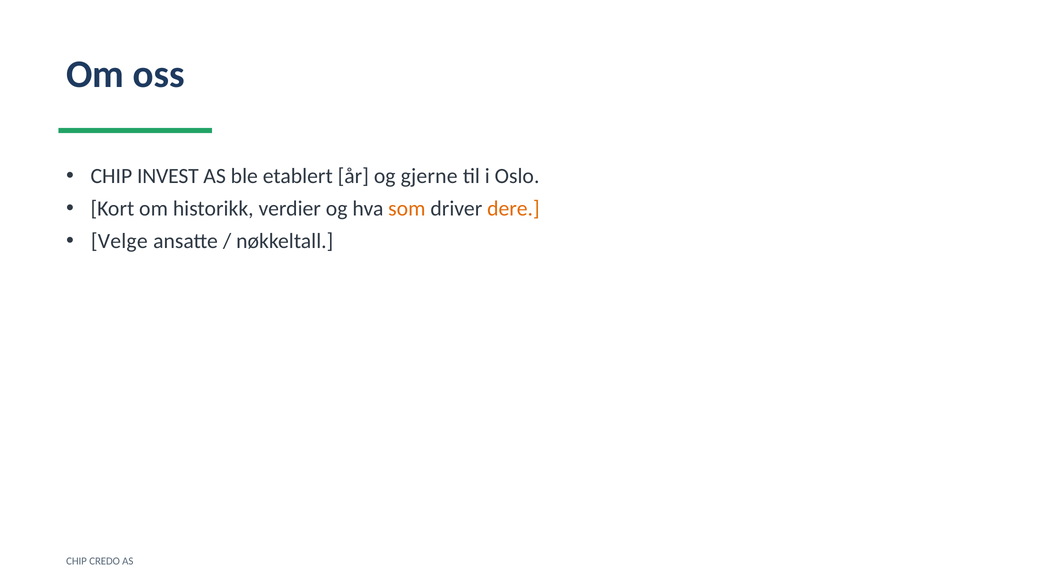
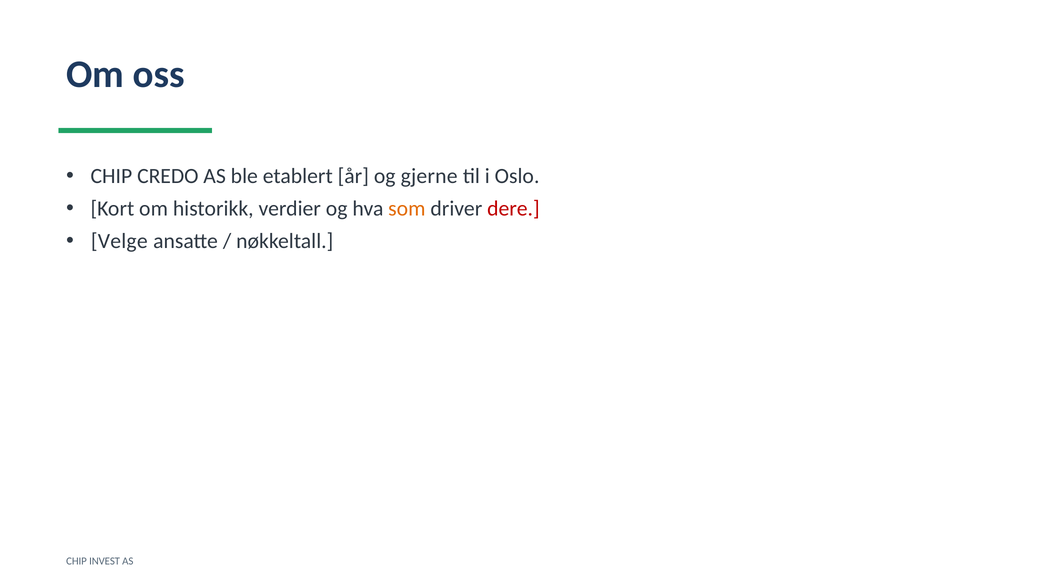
INVEST: INVEST -> CREDO (168, 176)
dere colour: orange -> red (513, 209)
CREDO: CREDO -> INVEST (105, 561)
